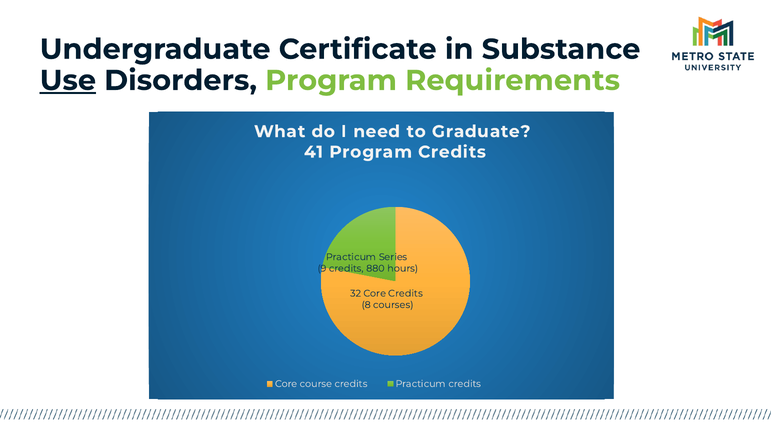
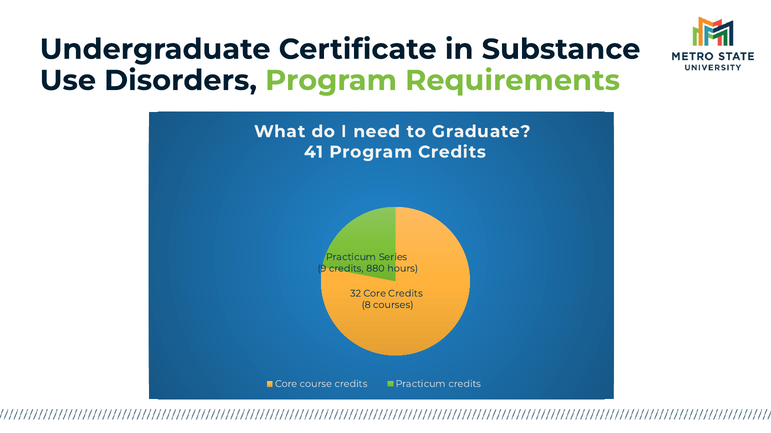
Use underline: present -> none (68, 81)
